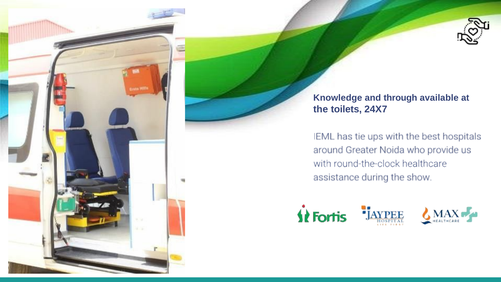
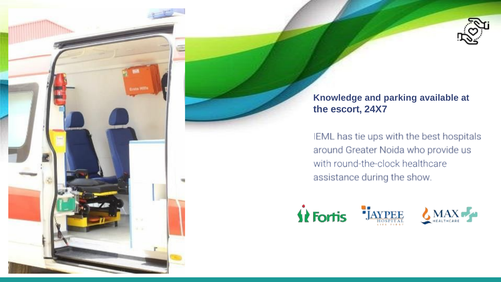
through: through -> parking (400, 98)
toilets: toilets -> escort (346, 109)
